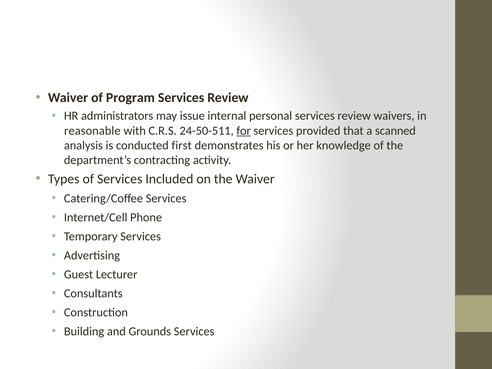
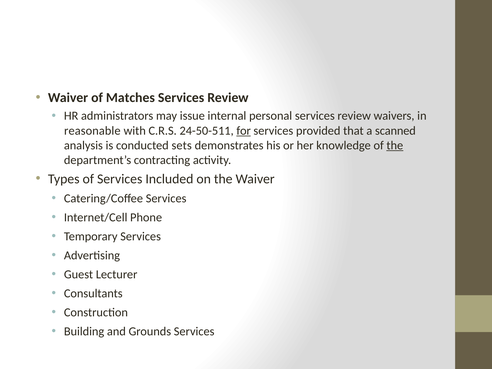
Program: Program -> Matches (130, 98)
first: first -> sets (182, 145)
the underline: none -> present (395, 145)
